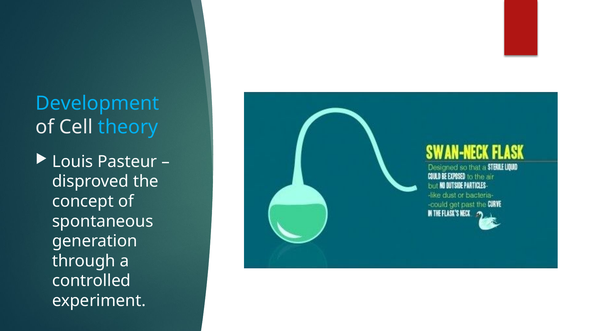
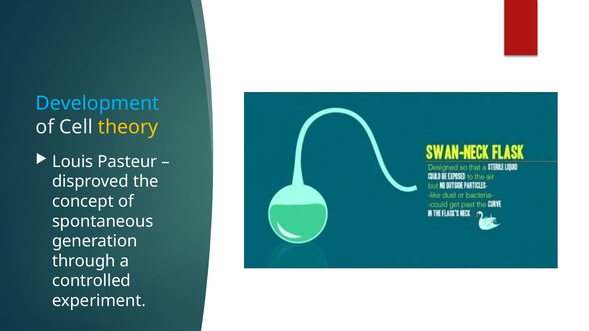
theory colour: light blue -> yellow (128, 127)
